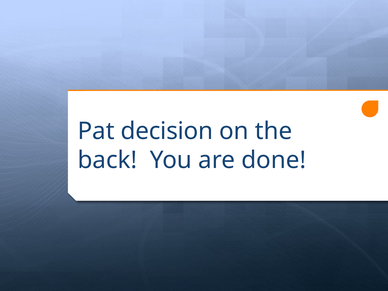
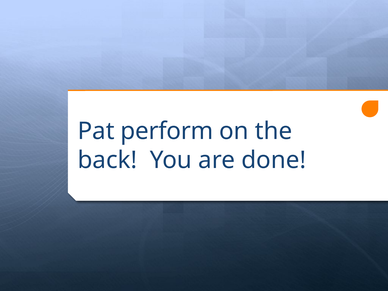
decision: decision -> perform (167, 131)
